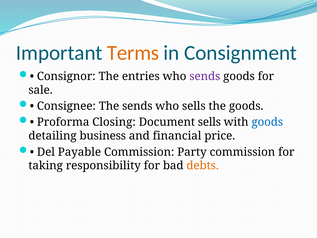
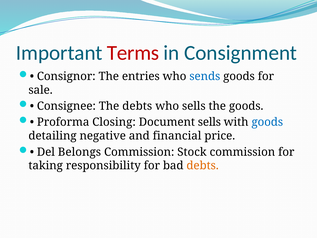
Terms colour: orange -> red (133, 53)
sends colour: purple -> blue (205, 76)
The sends: sends -> debts (137, 106)
business: business -> negative (103, 136)
Payable: Payable -> Belongs (79, 152)
Party: Party -> Stock (192, 152)
